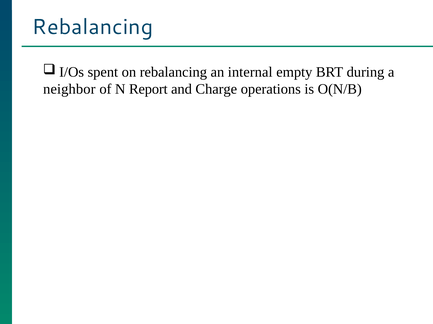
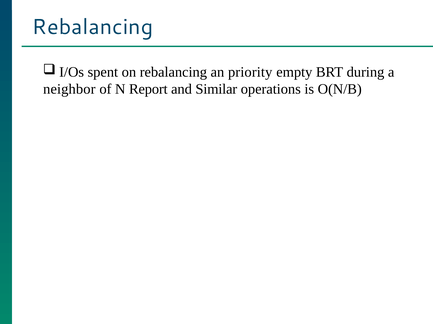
internal: internal -> priority (250, 72)
Charge: Charge -> Similar (216, 89)
